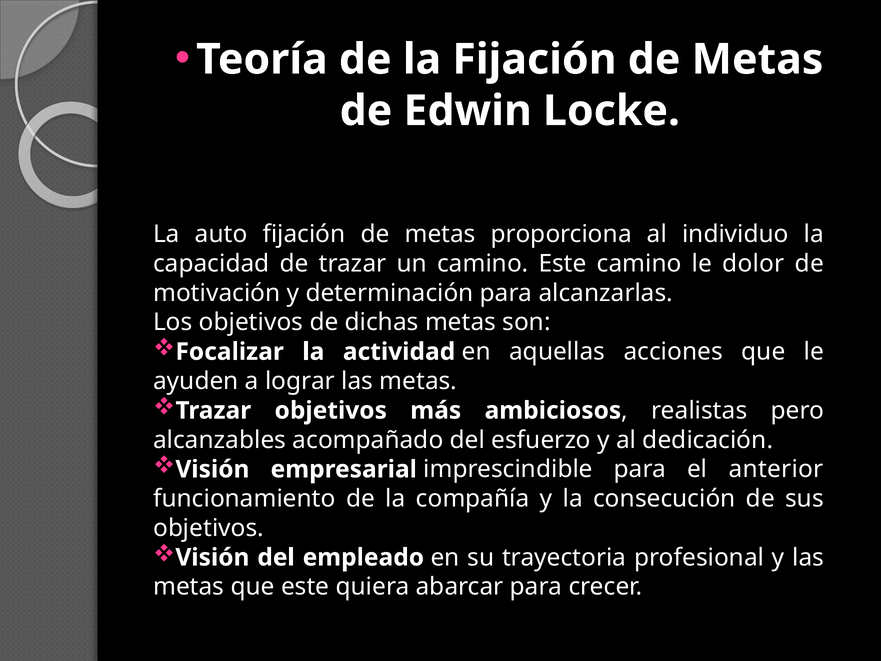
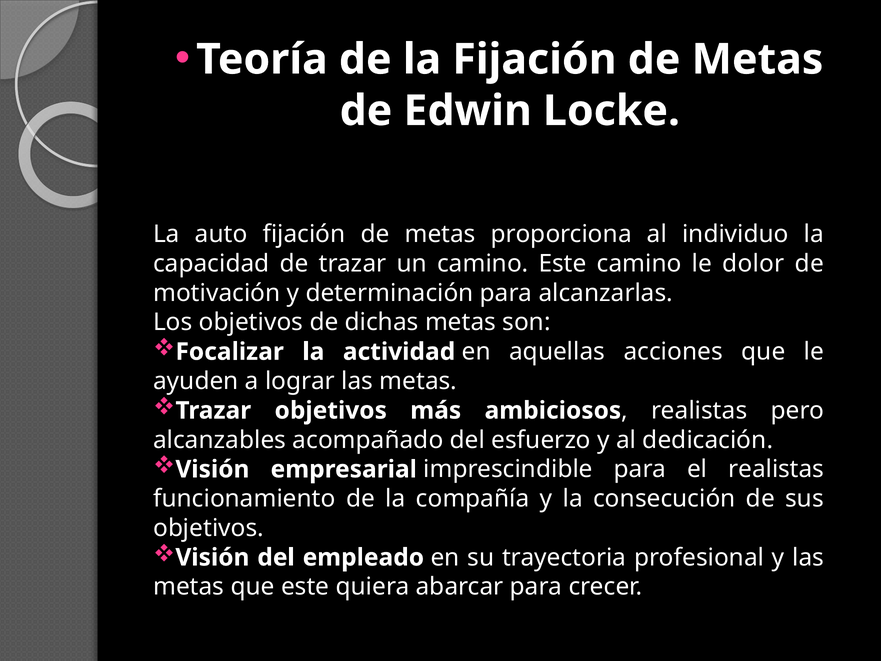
el anterior: anterior -> realistas (776, 469)
